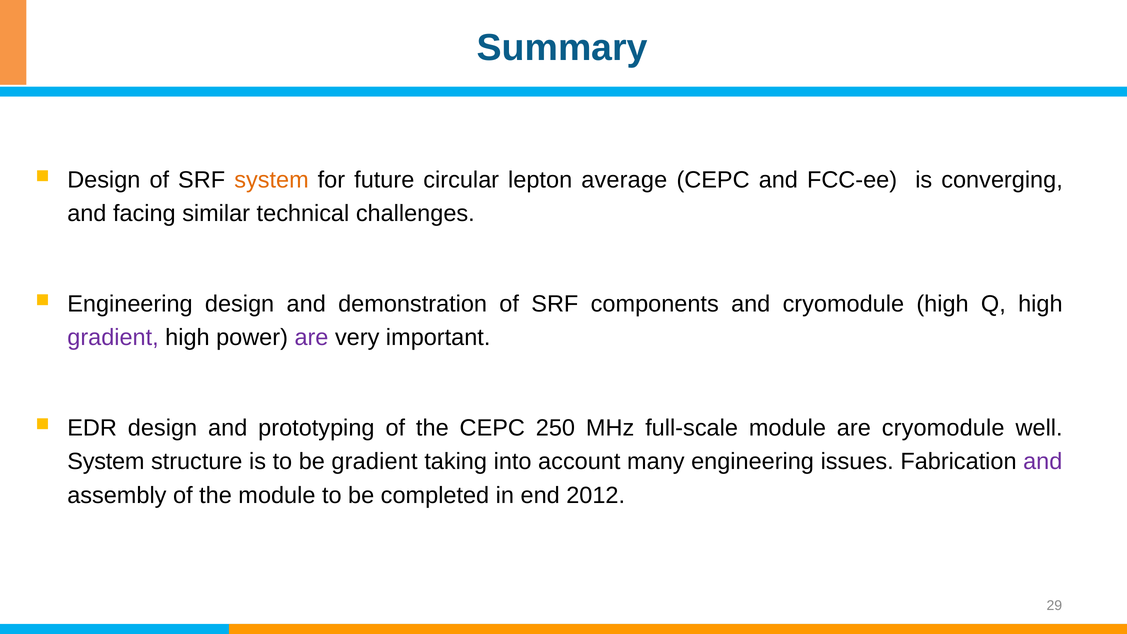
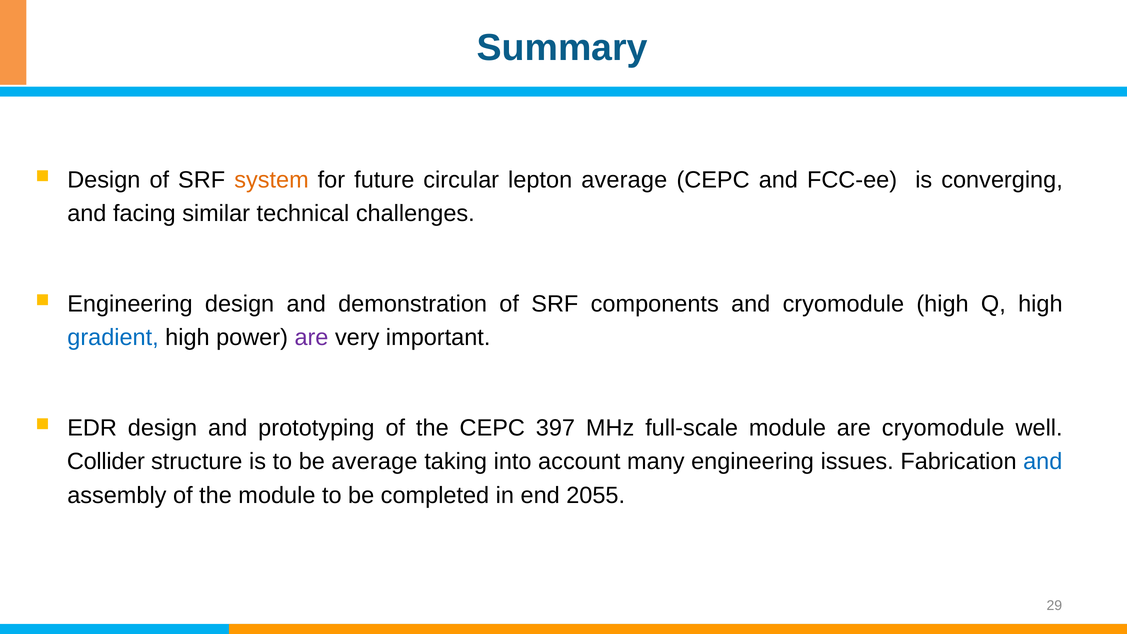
gradient colour: purple -> blue (113, 338)
250: 250 -> 397 (555, 428)
System: System -> Collider (106, 462)
be gradient: gradient -> average (374, 462)
and colour: purple -> blue (1043, 462)
2012: 2012 -> 2055 (596, 495)
